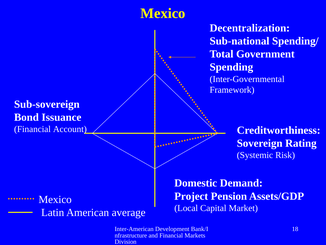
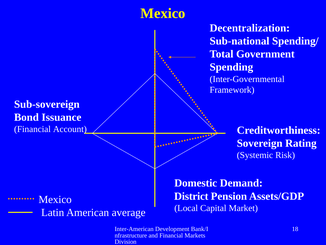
Project: Project -> District (191, 196)
